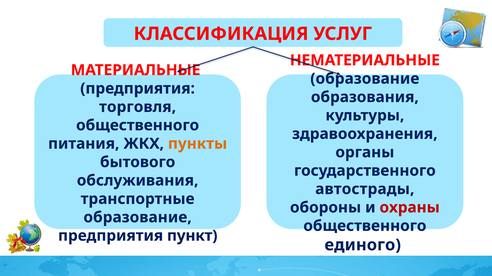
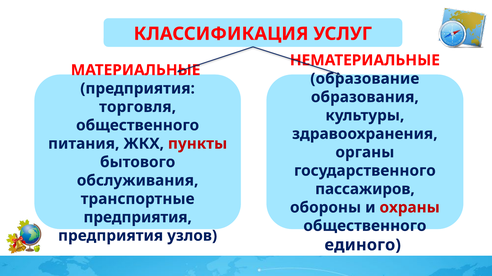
пункты colour: orange -> red (198, 144)
автострады: автострады -> пассажиров (365, 190)
образование: образование -> предприятия (138, 218)
пункт: пункт -> узлов (192, 236)
